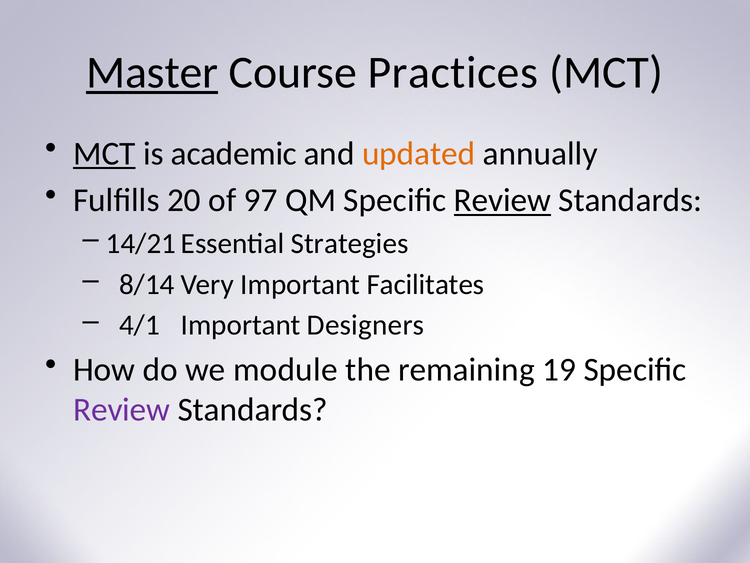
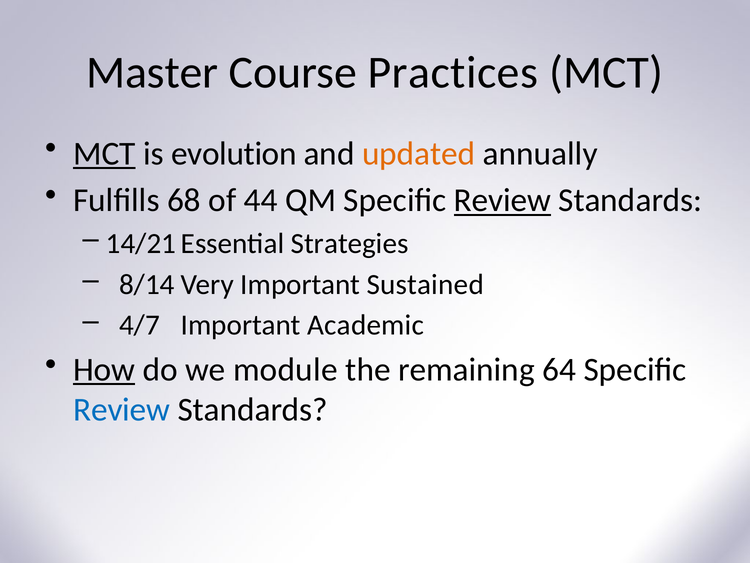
Master underline: present -> none (152, 73)
academic: academic -> evolution (234, 154)
20: 20 -> 68 (184, 200)
97: 97 -> 44 (261, 200)
Facilitates: Facilitates -> Sustained (425, 284)
4/1: 4/1 -> 4/7 (139, 325)
Designers: Designers -> Academic (366, 325)
How underline: none -> present (104, 370)
19: 19 -> 64 (559, 370)
Review colour: purple -> blue (122, 410)
